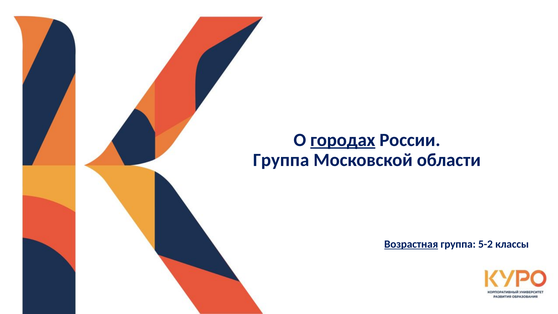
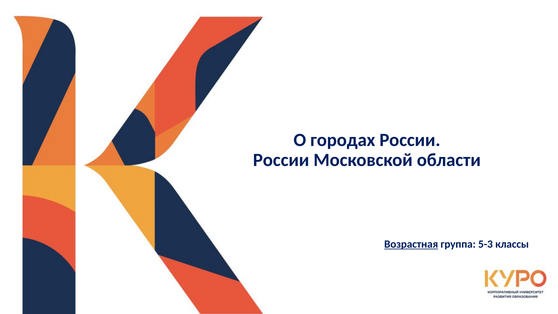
городах underline: present -> none (343, 140)
Группа: Группа -> России (281, 160)
5-2: 5-2 -> 5-3 (486, 244)
